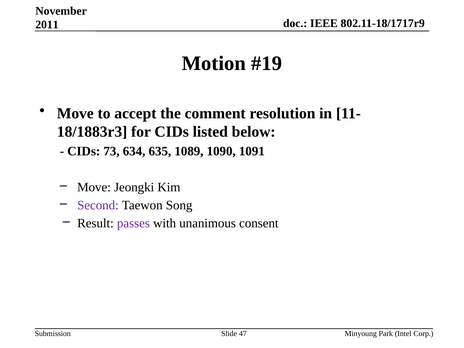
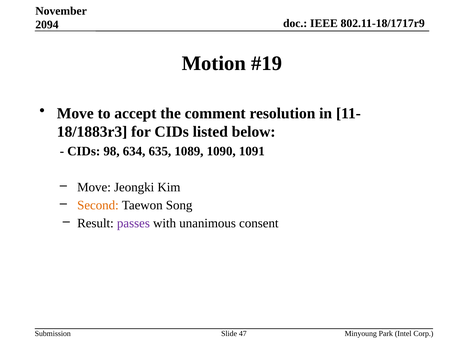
2011: 2011 -> 2094 (47, 25)
73: 73 -> 98 (112, 151)
Second colour: purple -> orange (98, 205)
